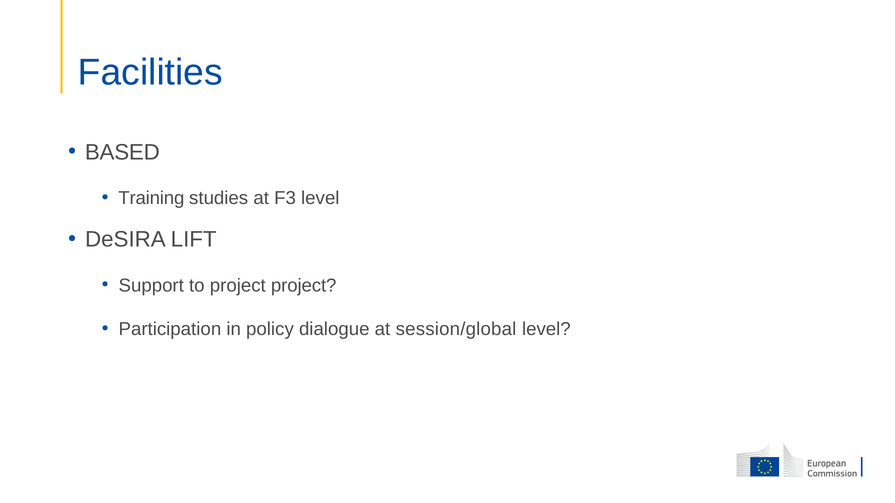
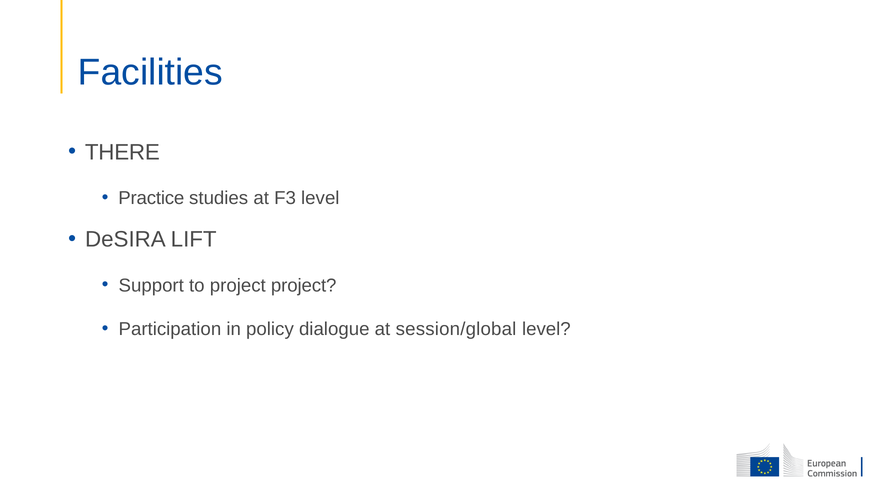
BASED: BASED -> THERE (122, 152)
Training: Training -> Practice (151, 198)
